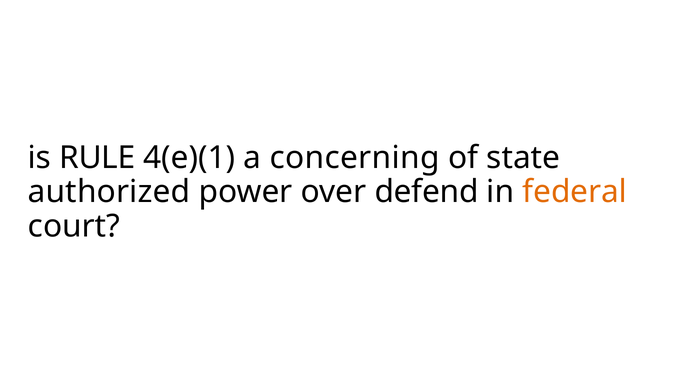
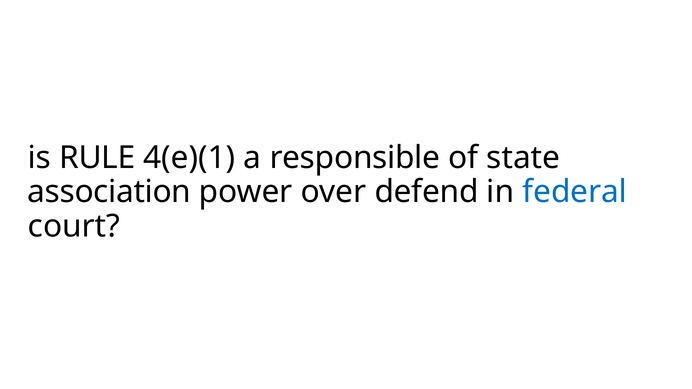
concerning: concerning -> responsible (355, 158)
authorized: authorized -> association (109, 192)
federal colour: orange -> blue (575, 192)
